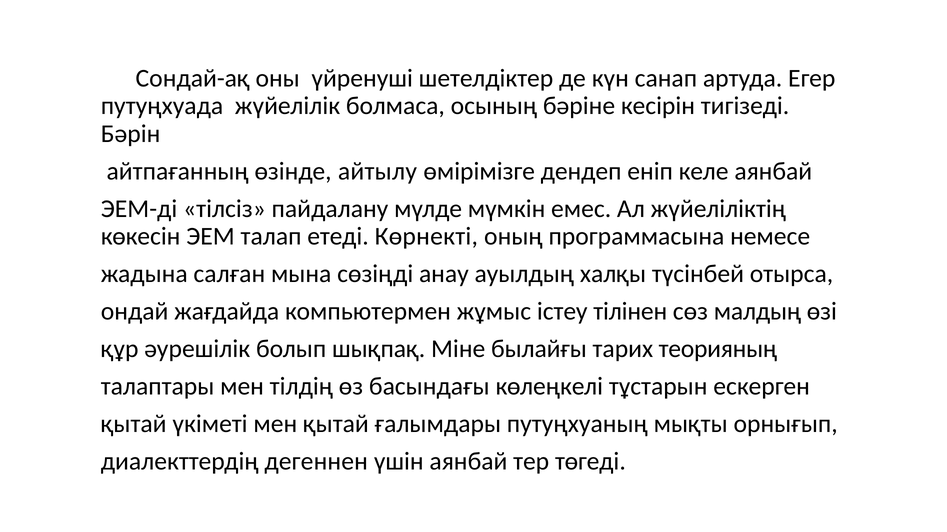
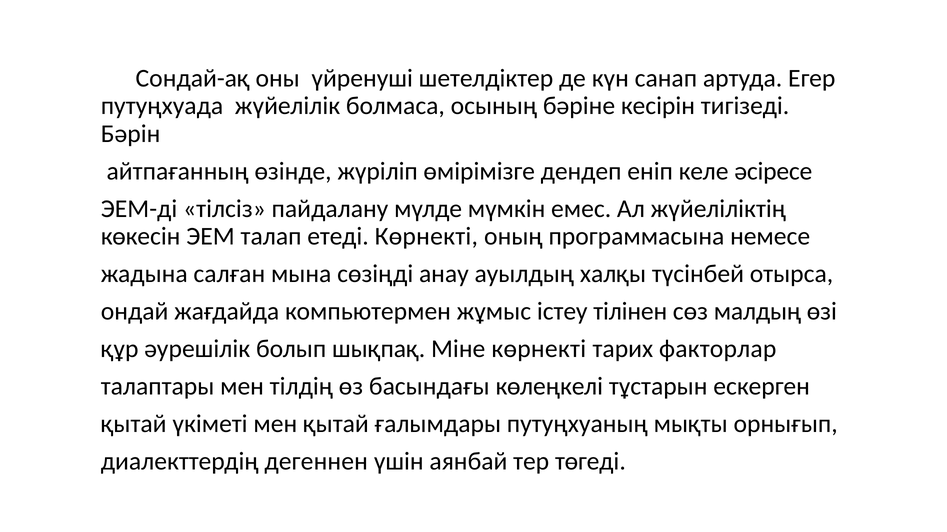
айтылу: айтылу -> жүріліп (378, 171)
келе аянбай: аянбай -> әсіресе (773, 171)
Міне былайғы: былайғы -> көрнекті (539, 349)
теорияның: теорияның -> факторлар (718, 349)
